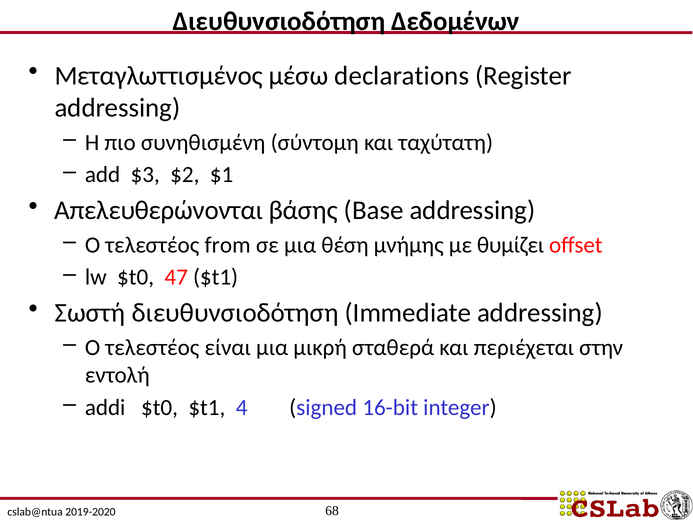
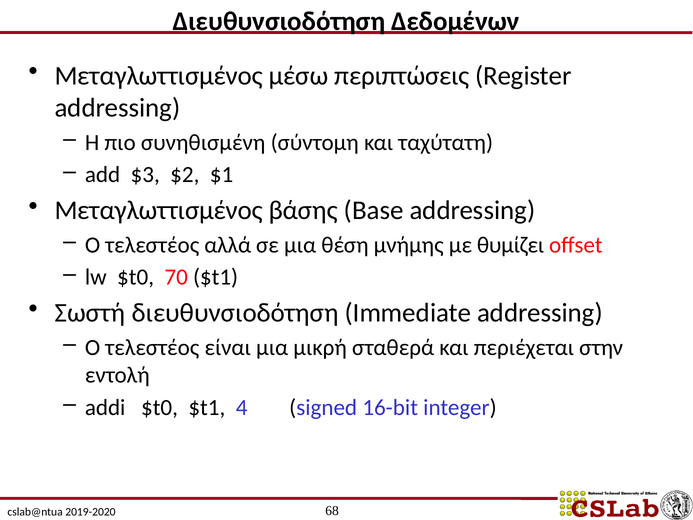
declarations: declarations -> περιπτώσεις (402, 76)
Απελευθερώνονται: Απελευθερώνονται -> Μεταγλωττισμένος (159, 210)
from: from -> αλλά (228, 245)
47: 47 -> 70 (176, 277)
